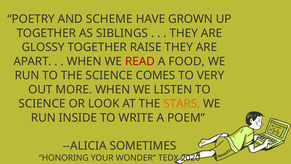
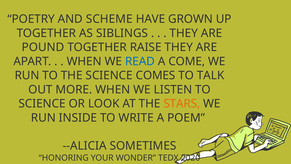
GLOSSY: GLOSSY -> POUND (43, 47)
READ colour: red -> blue (140, 61)
FOOD: FOOD -> COME (187, 61)
VERY: VERY -> TALK (211, 75)
